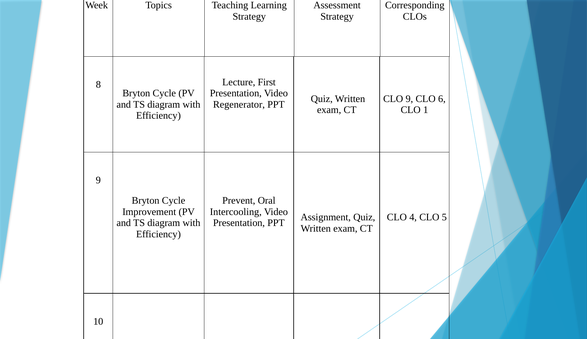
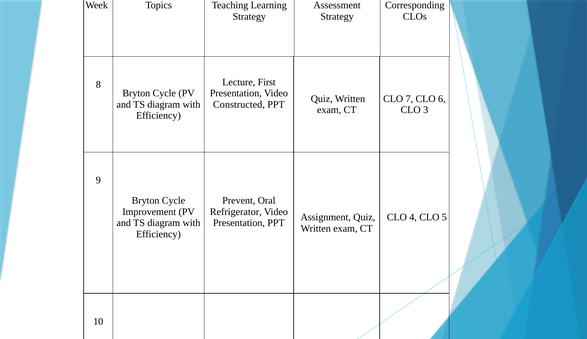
9: 9 -> 7 (409, 99)
Regenerator: Regenerator -> Constructed (239, 104)
1: 1 -> 3 (426, 110)
Intercooling: Intercooling -> Refrigerator (236, 212)
